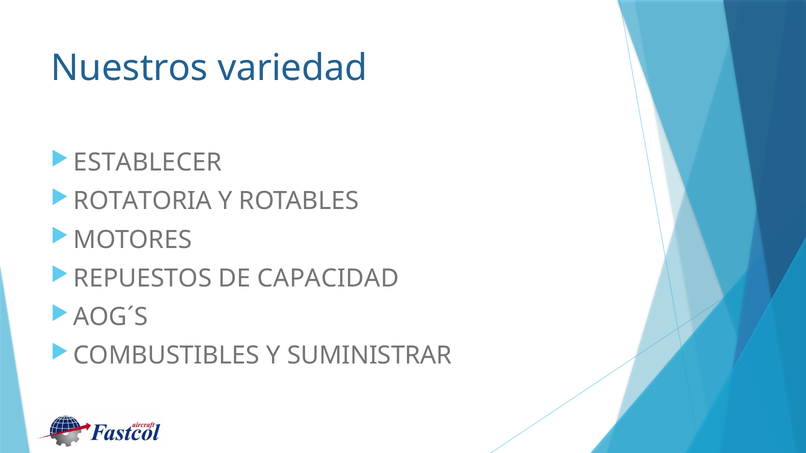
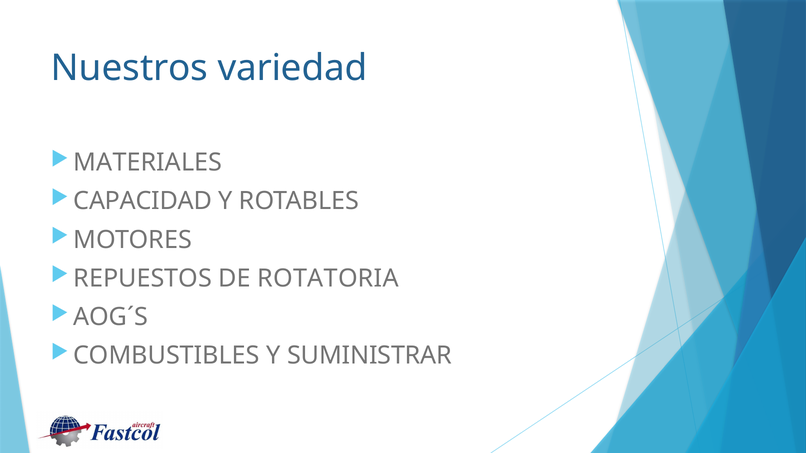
ESTABLECER: ESTABLECER -> MATERIALES (148, 163)
ROTATORIA: ROTATORIA -> CAPACIDAD (143, 201)
CAPACIDAD: CAPACIDAD -> ROTATORIA (328, 279)
